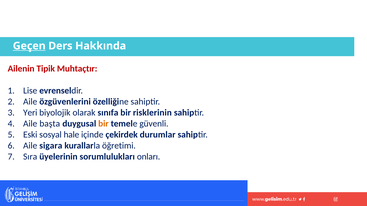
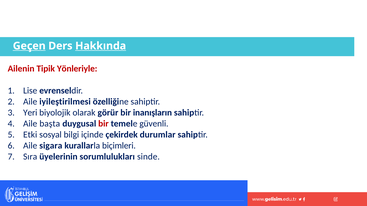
Hakkında underline: none -> present (101, 46)
Muhtaçtır: Muhtaçtır -> Yönleriyle (77, 69)
özgüvenlerini: özgüvenlerini -> iyileştirilmesi (65, 102)
sınıfa: sınıfa -> görür (108, 113)
risklerinin: risklerinin -> inanışların (152, 113)
bir colour: orange -> red (103, 124)
Eski: Eski -> Etki (30, 135)
hale: hale -> bilgi (71, 135)
öğretimi: öğretimi -> biçimleri (119, 146)
onları: onları -> sinde (148, 157)
